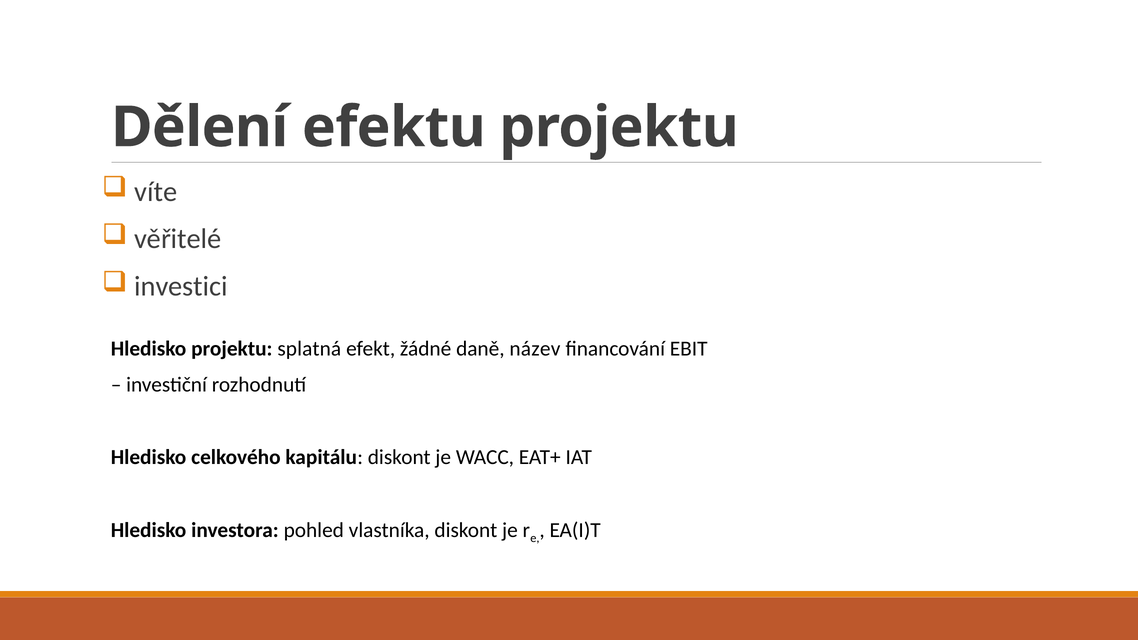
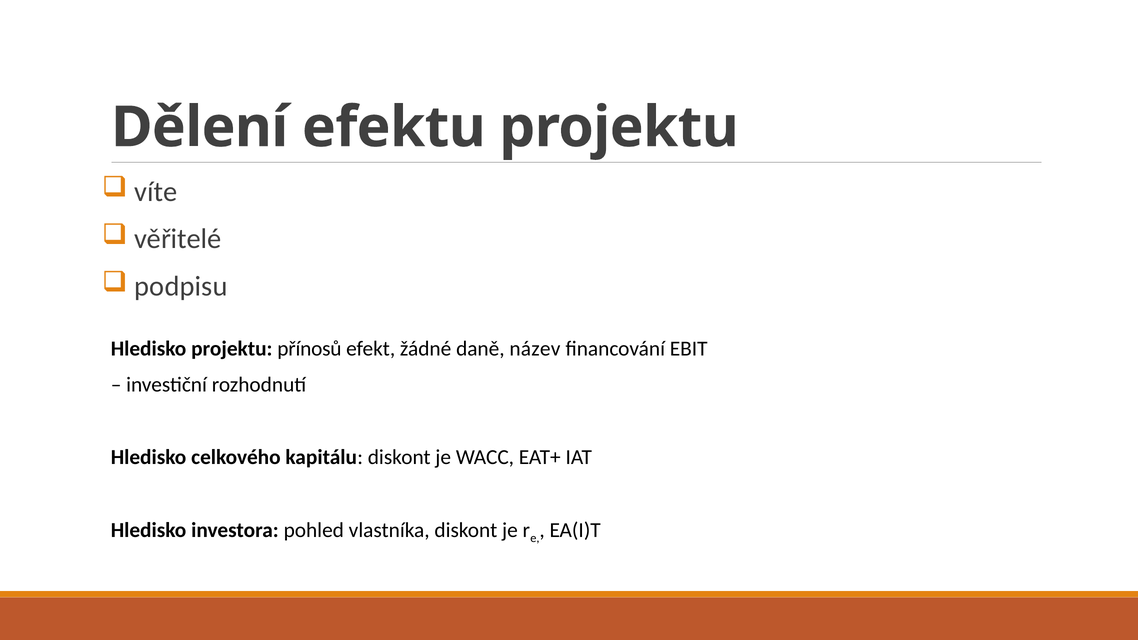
investici: investici -> podpisu (181, 286)
splatná: splatná -> přínosů (309, 349)
